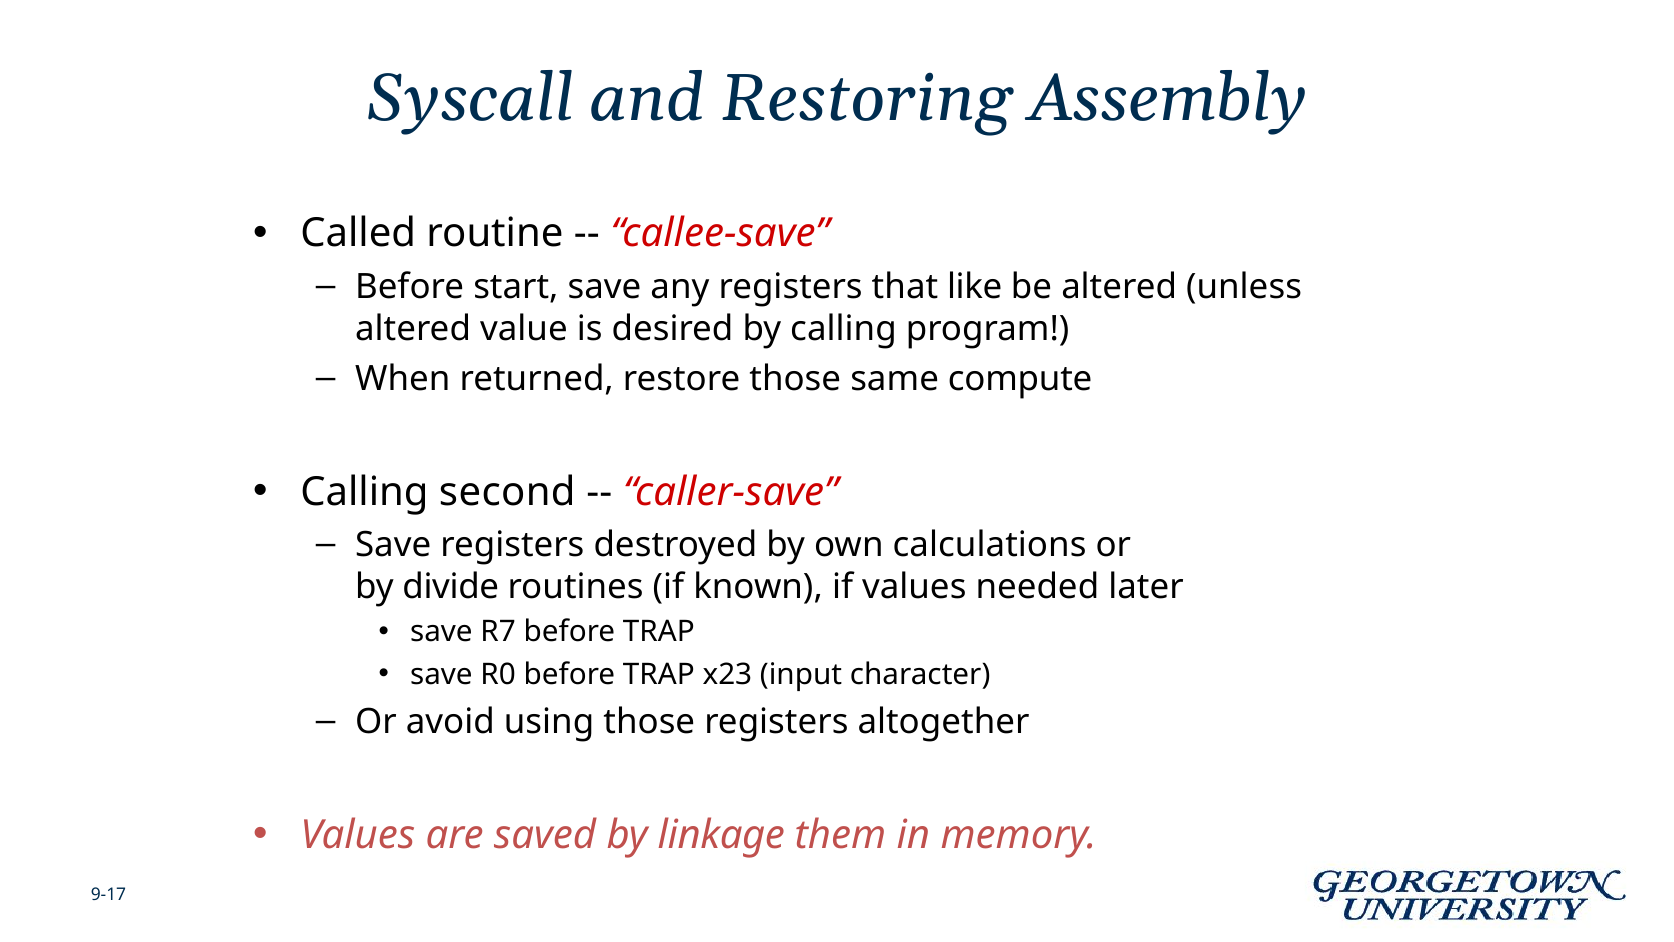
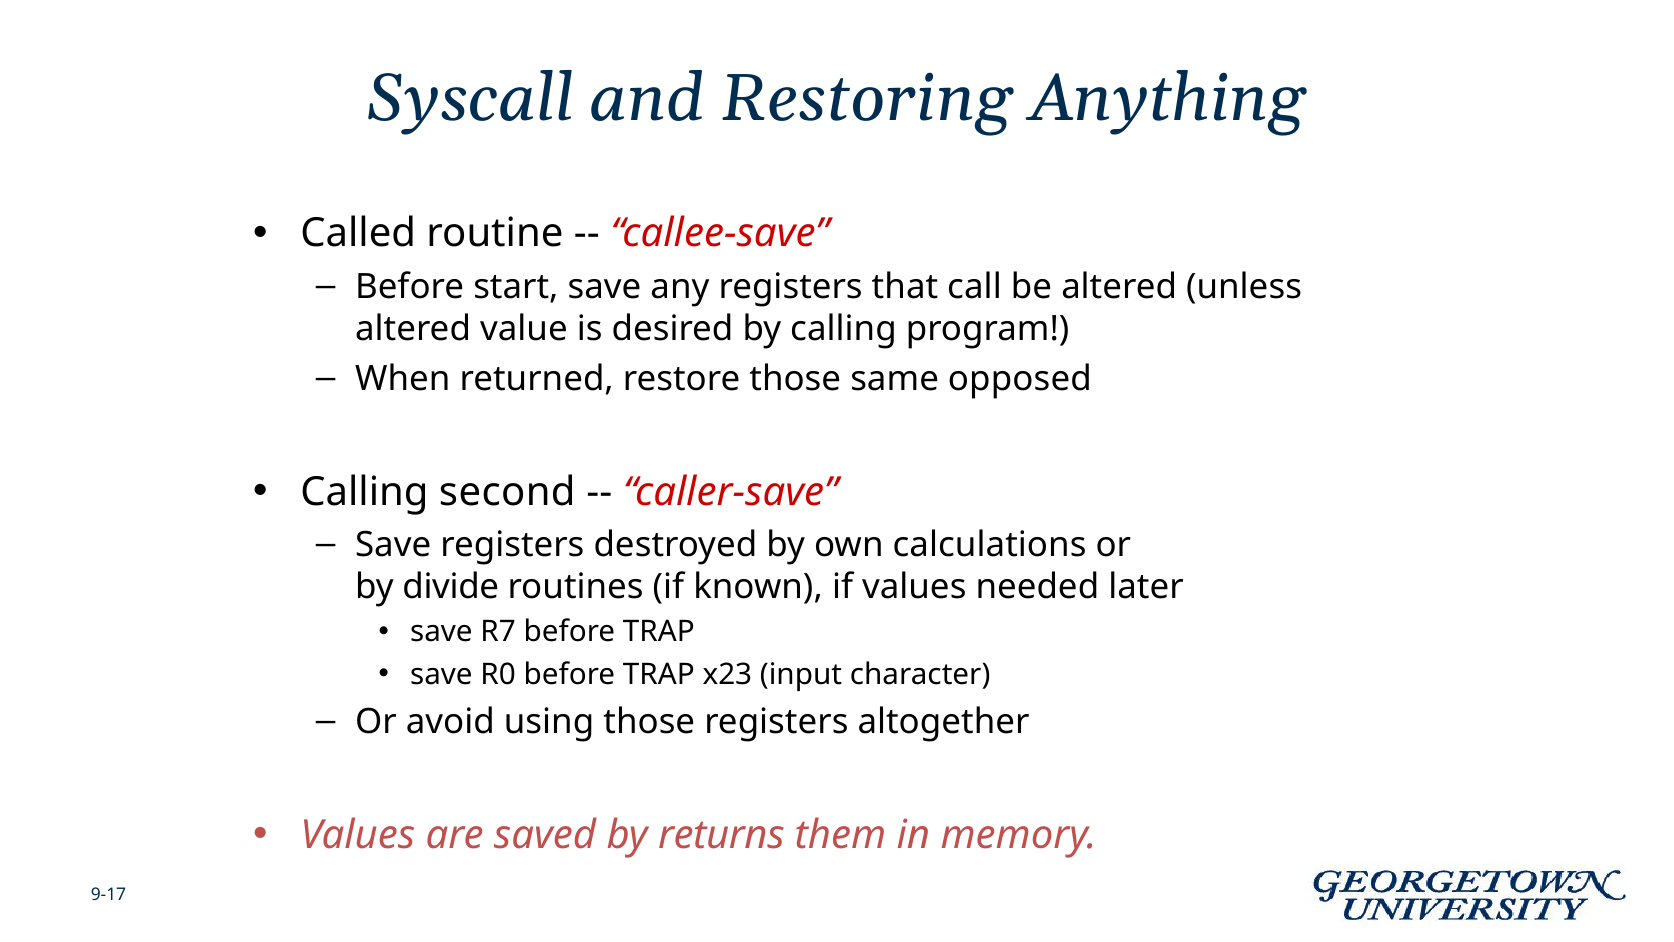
Assembly: Assembly -> Anything (1168, 99)
like: like -> call (975, 287)
compute: compute -> opposed (1020, 379)
linkage: linkage -> returns (721, 835)
